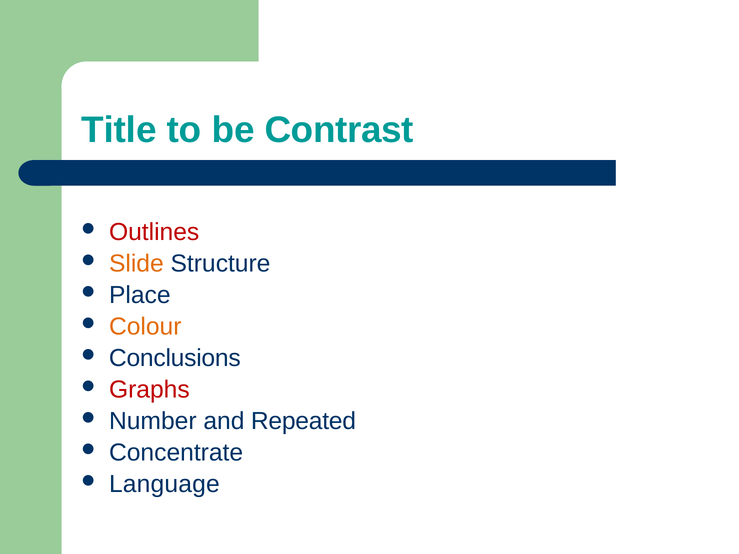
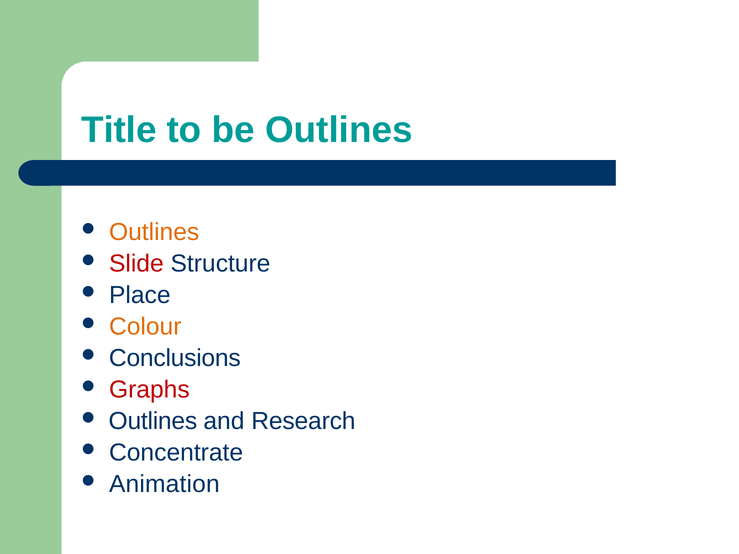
be Contrast: Contrast -> Outlines (339, 130)
Outlines colour: red -> orange (154, 232)
Slide colour: orange -> red (136, 264)
Number: Number -> Outlines (153, 421)
Repeated: Repeated -> Research (303, 421)
Language: Language -> Animation (164, 484)
